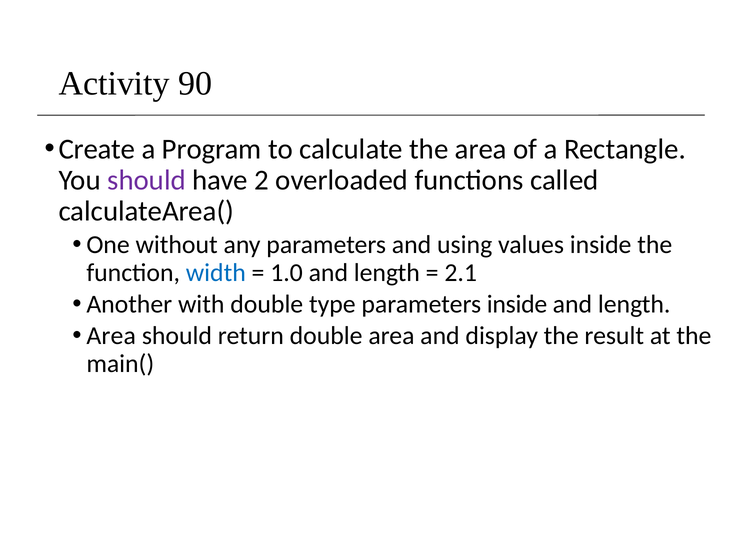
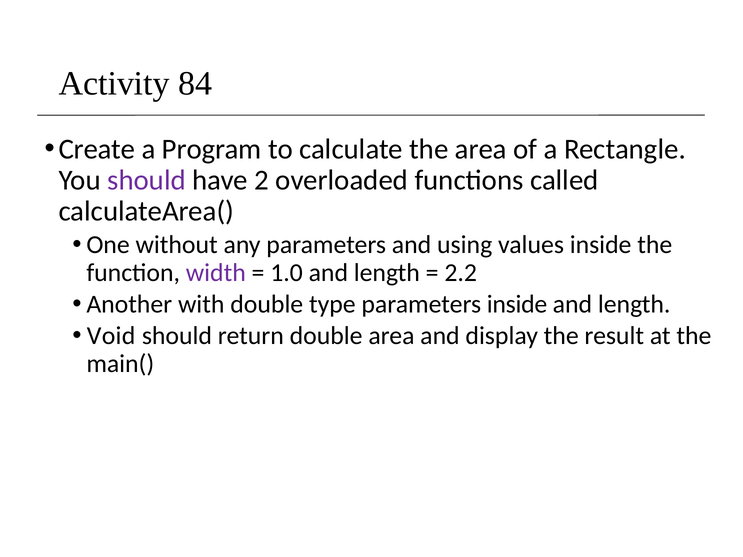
90: 90 -> 84 (195, 83)
width colour: blue -> purple (216, 273)
2.1: 2.1 -> 2.2 (461, 273)
Area: Area -> Void (111, 336)
